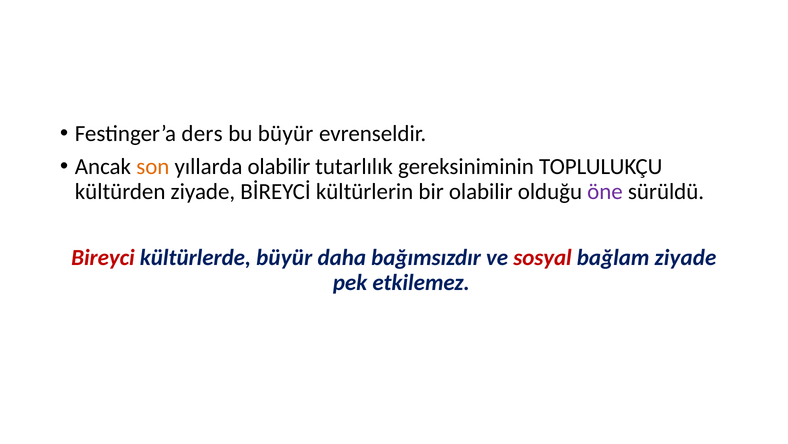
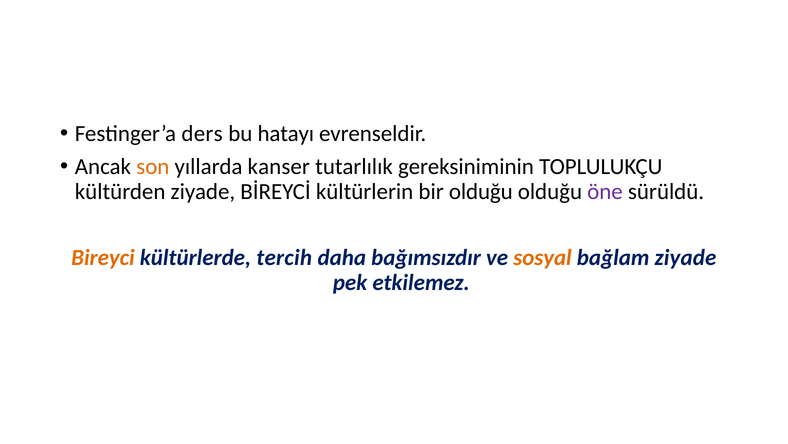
bu büyür: büyür -> hatayı (286, 133)
yıllarda olabilir: olabilir -> kanser (279, 166)
bir olabilir: olabilir -> olduğu (481, 191)
Bireyci colour: red -> orange (103, 257)
kültürlerde büyür: büyür -> tercih (284, 257)
sosyal colour: red -> orange (543, 257)
